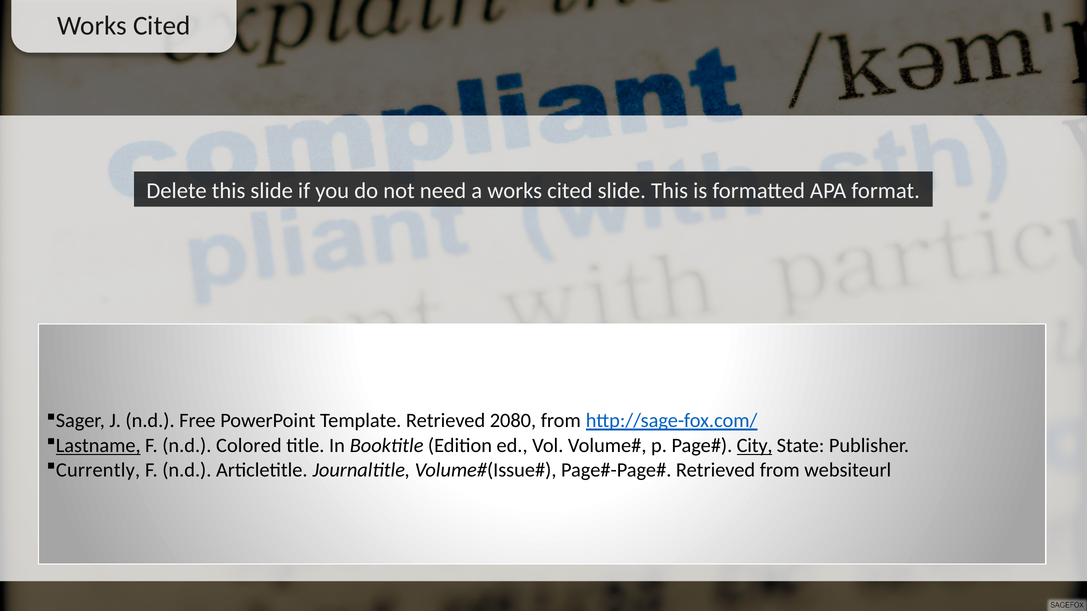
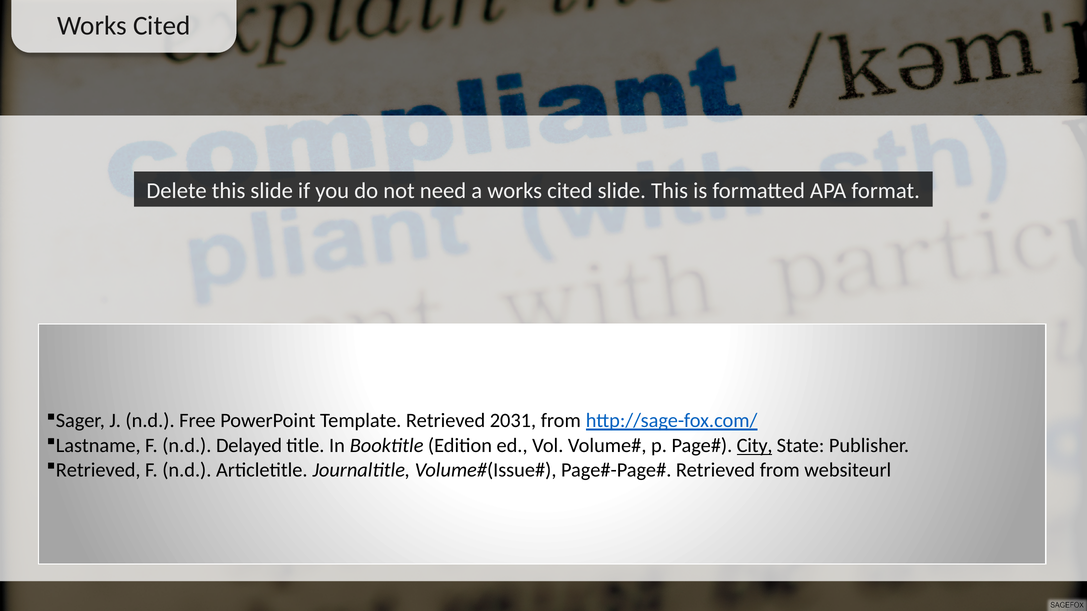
2080: 2080 -> 2031 (513, 421)
Lastname underline: present -> none (98, 446)
Colored: Colored -> Delayed (249, 446)
Currently: Currently -> Retrieved (98, 470)
